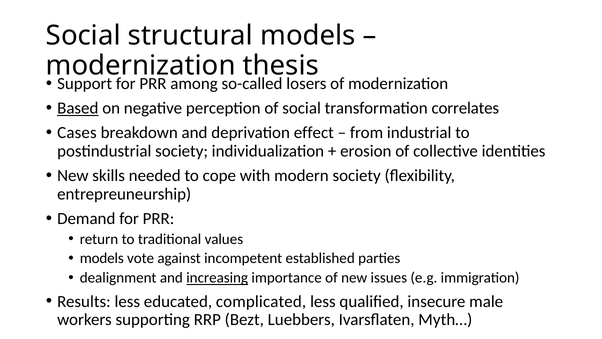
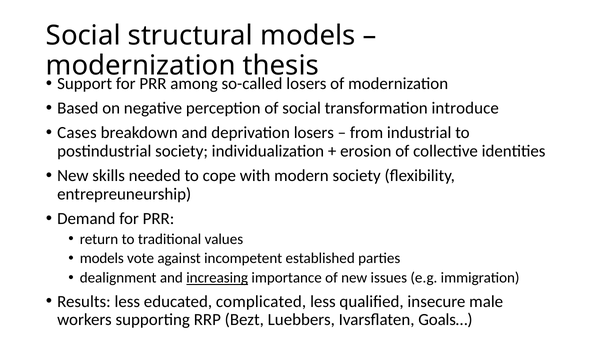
Based underline: present -> none (78, 108)
correlates: correlates -> introduce (465, 108)
deprivation effect: effect -> losers (314, 133)
Myth…: Myth… -> Goals… (445, 319)
